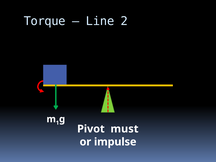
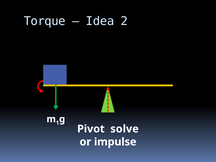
Line: Line -> Idea (100, 21)
must: must -> solve (125, 129)
